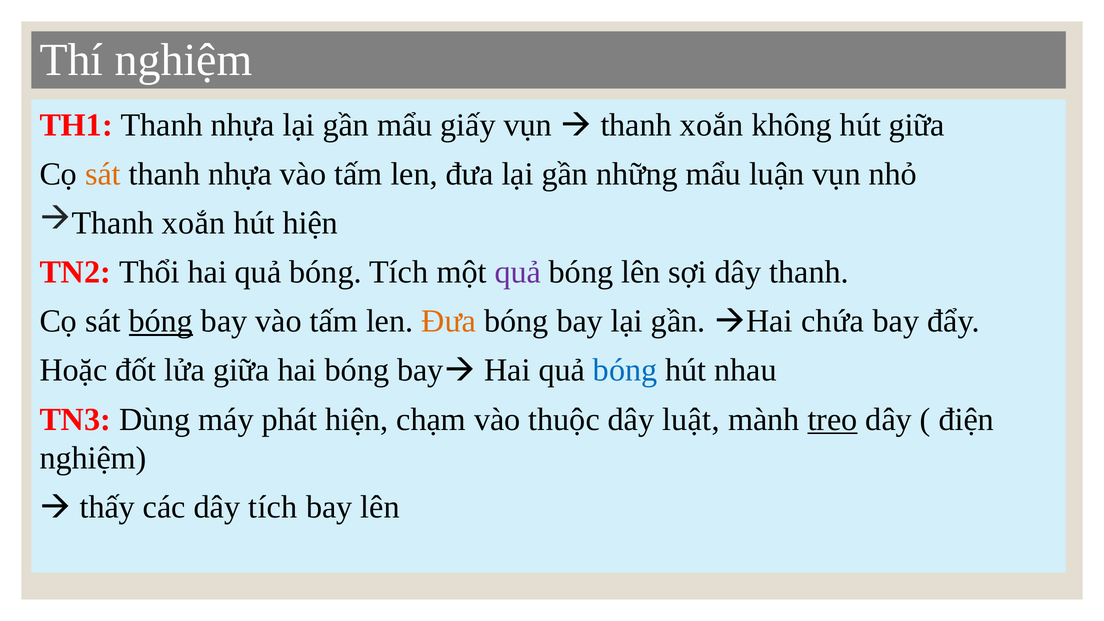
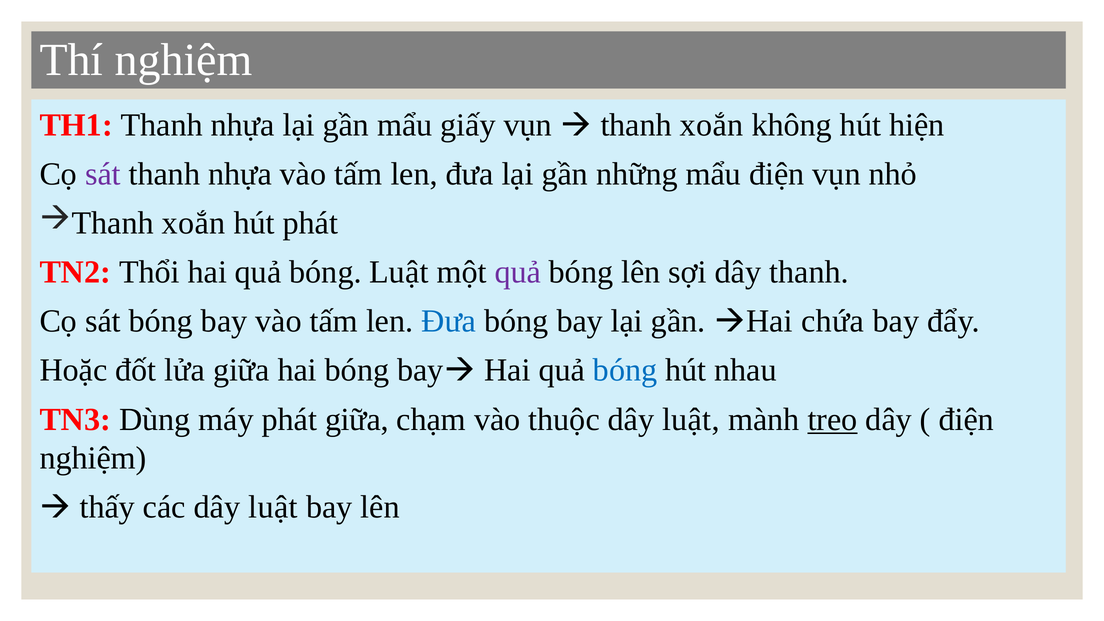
hút giữa: giữa -> hiện (917, 125)
sát colour: orange -> purple (103, 174)
mẩu luận: luận -> điện (777, 174)
hút hiện: hiện -> phát (310, 223)
bóng Tích: Tích -> Luật (399, 272)
bóng underline: present -> none (161, 321)
Đưa colour: orange -> blue (449, 321)
phát hiện: hiện -> giữa (357, 419)
các dây tích: tích -> luật (273, 507)
